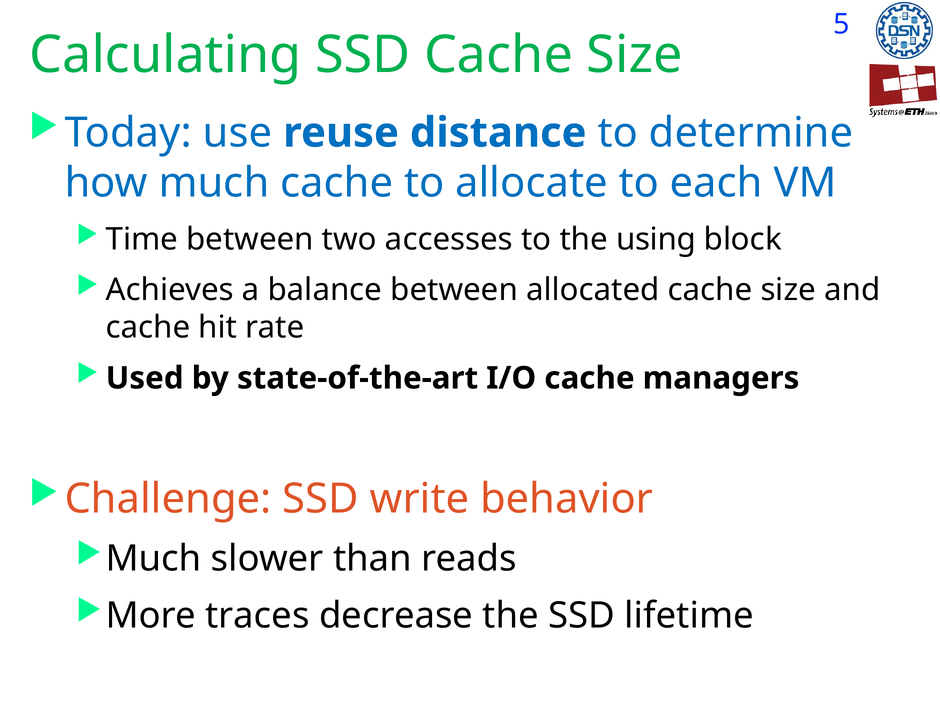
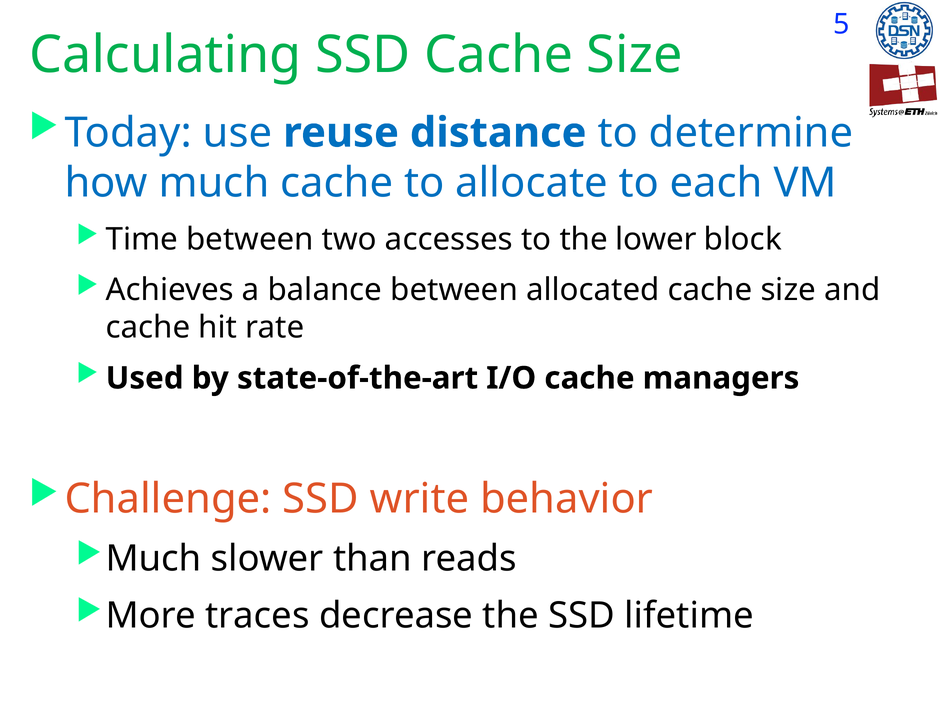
using: using -> lower (656, 239)
